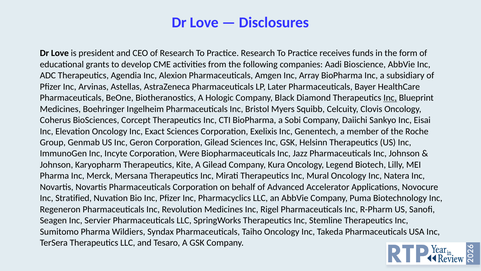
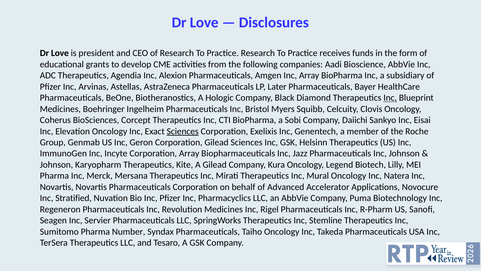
Sciences underline: none -> present (183, 131)
Corporation Were: Were -> Array (189, 153)
Wildiers: Wildiers -> Number (129, 231)
